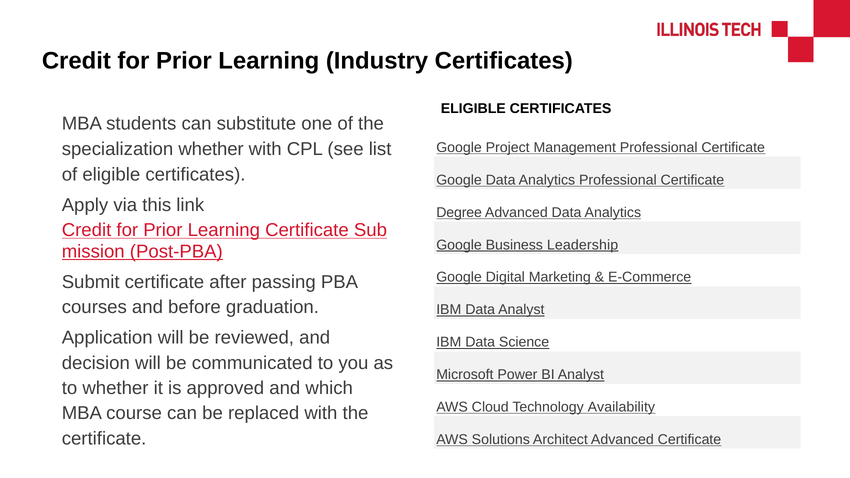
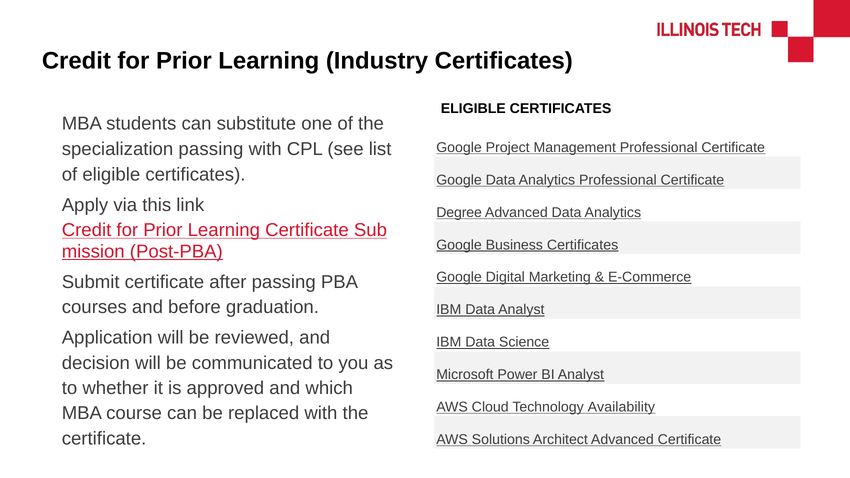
specialization whether: whether -> passing (211, 149)
Business Leadership: Leadership -> Certificates (583, 245)
